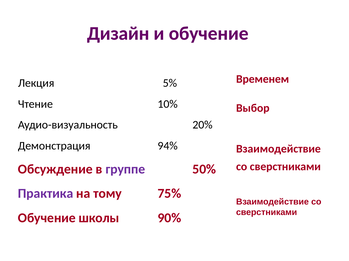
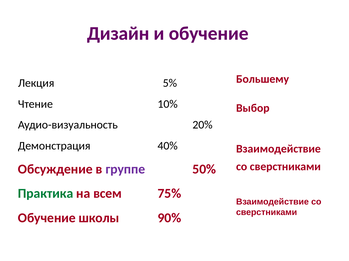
Временем: Временем -> Большему (263, 79)
94%: 94% -> 40% (168, 146)
Практика colour: purple -> green (46, 194)
тому: тому -> всем (108, 194)
